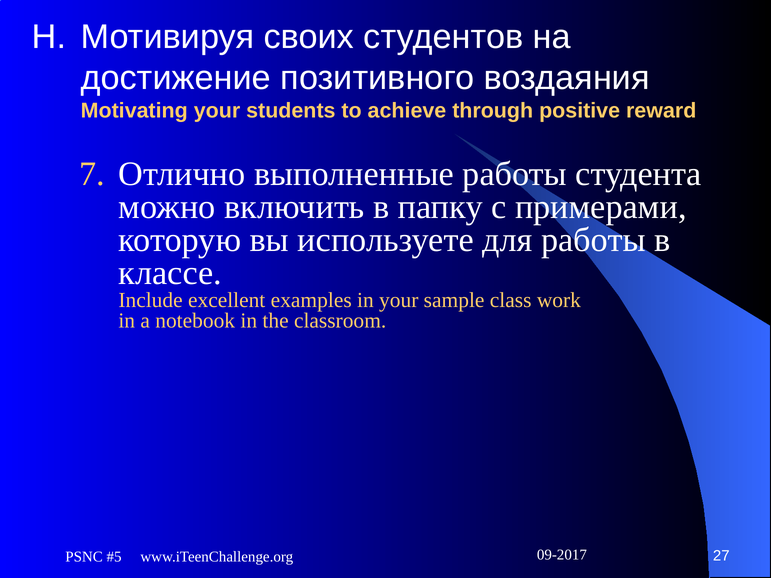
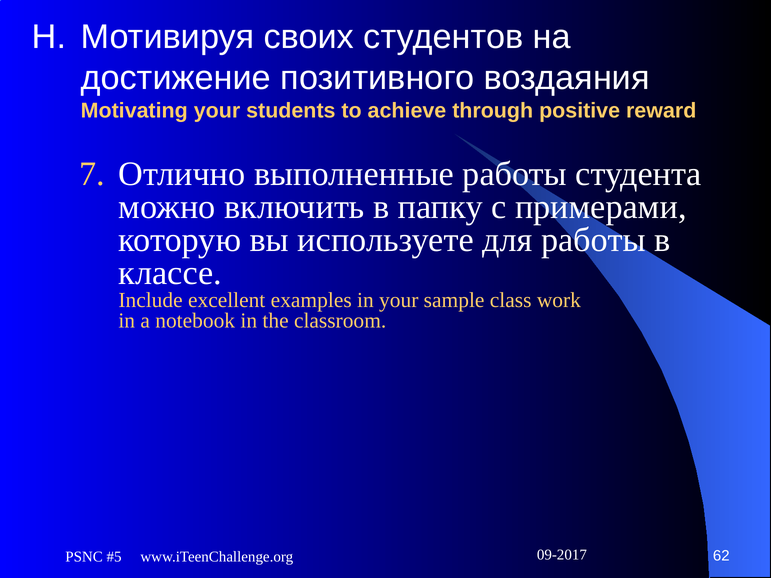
27: 27 -> 62 (721, 556)
